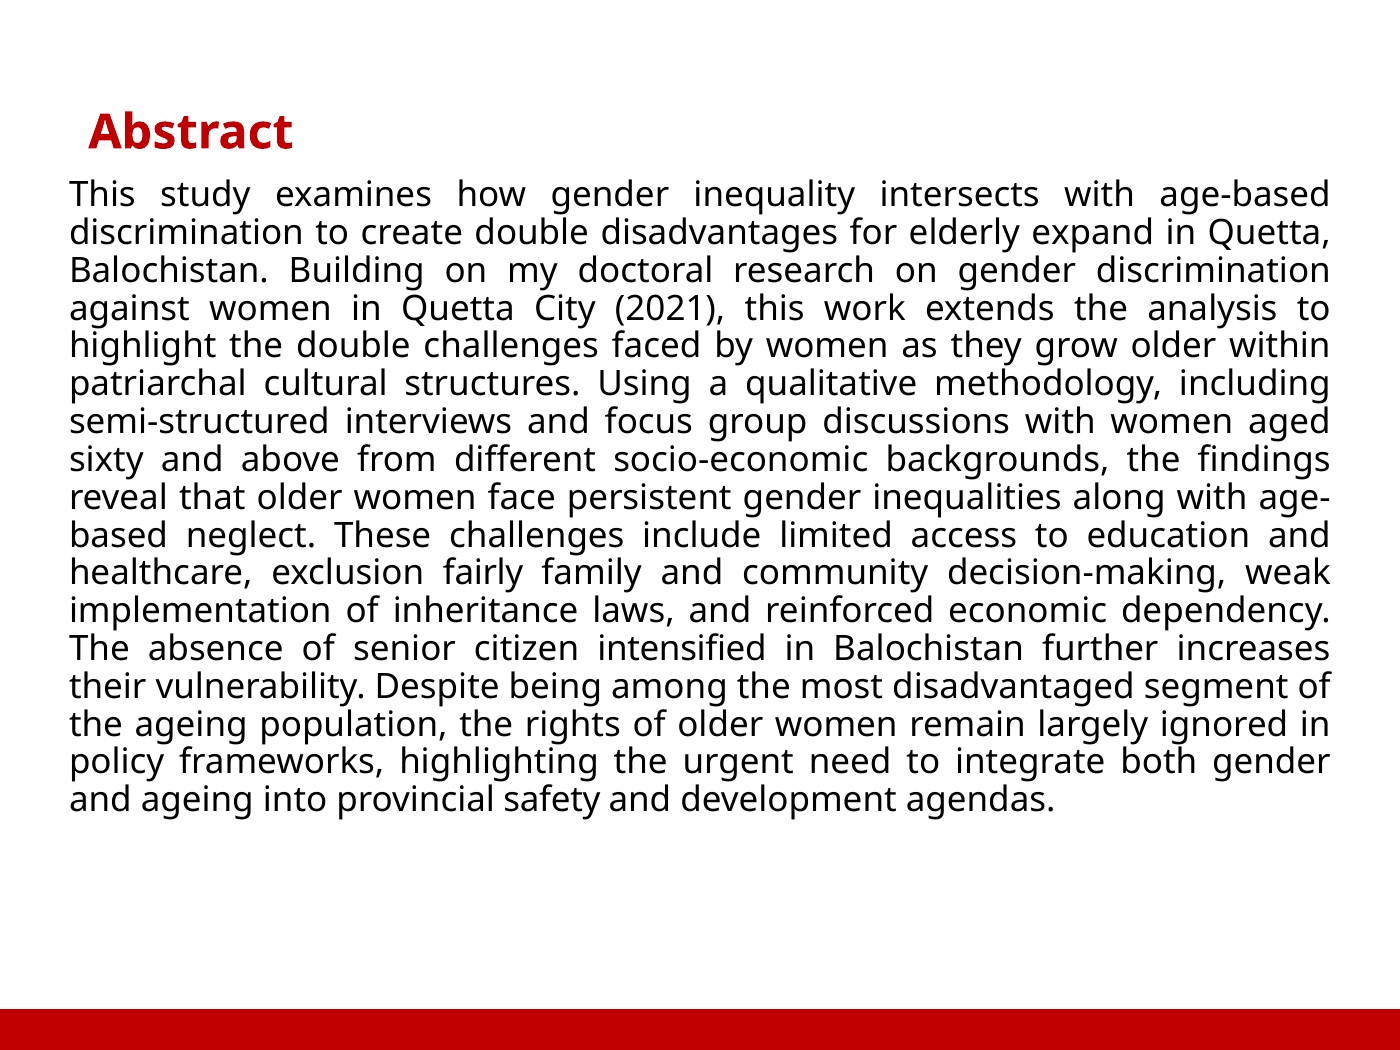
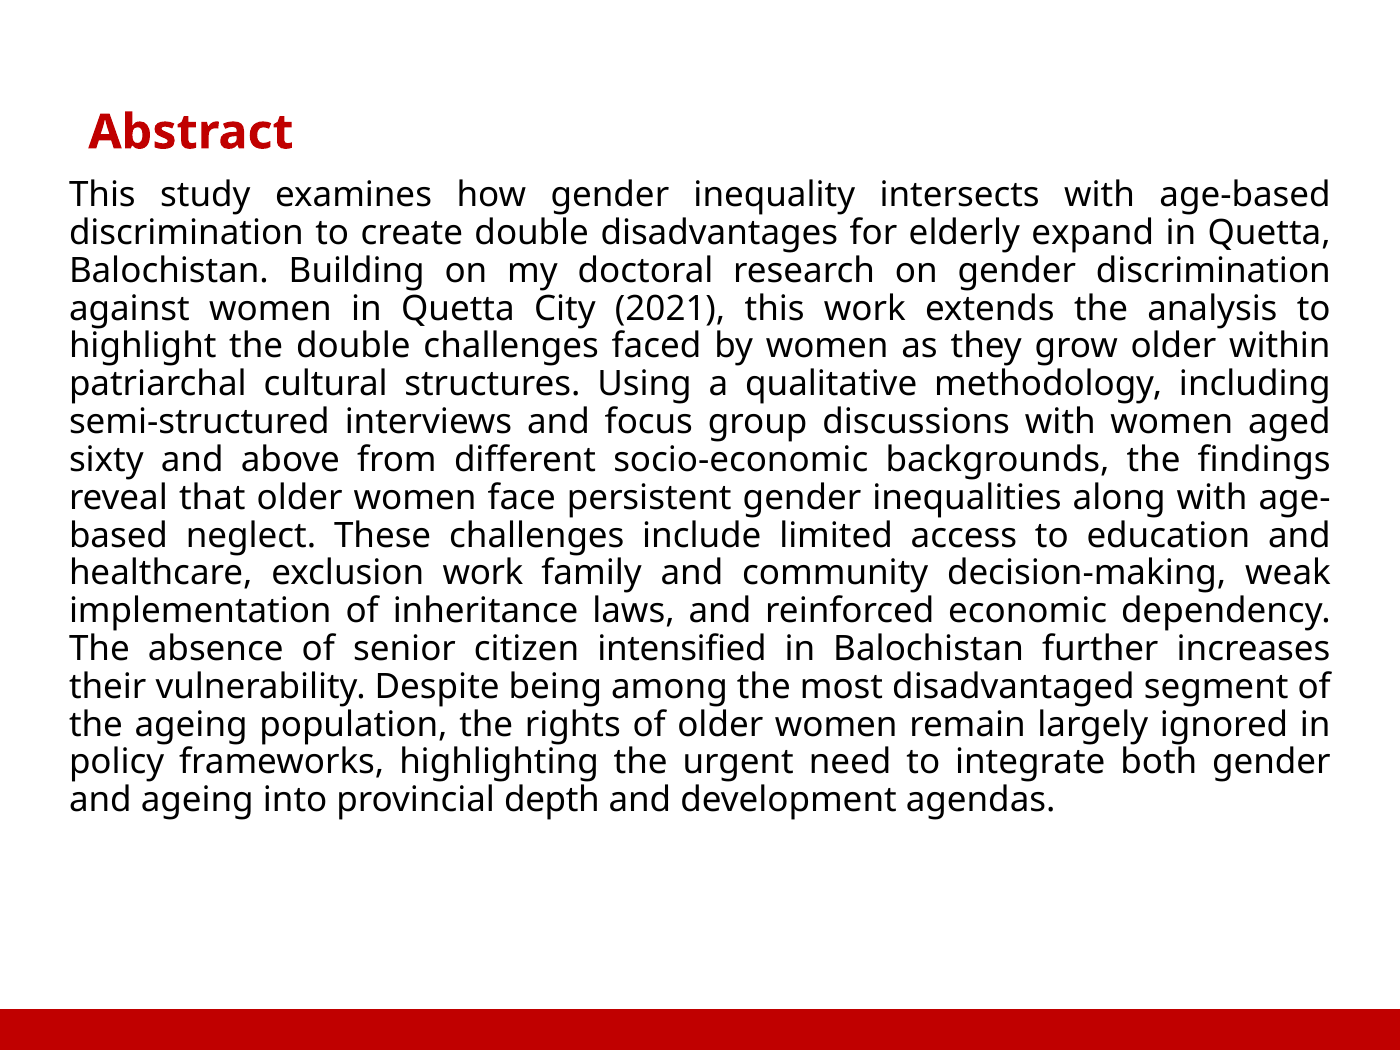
exclusion fairly: fairly -> work (483, 573)
safety: safety -> depth (552, 800)
